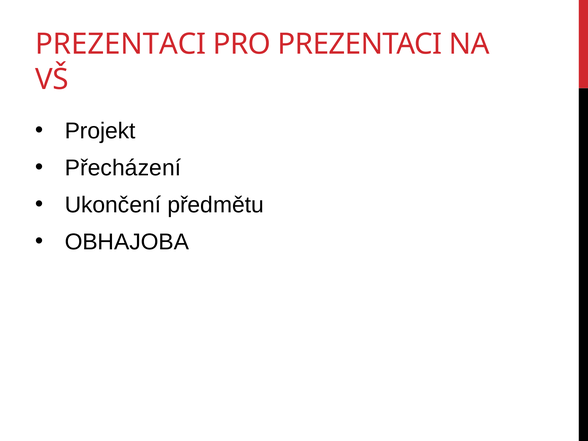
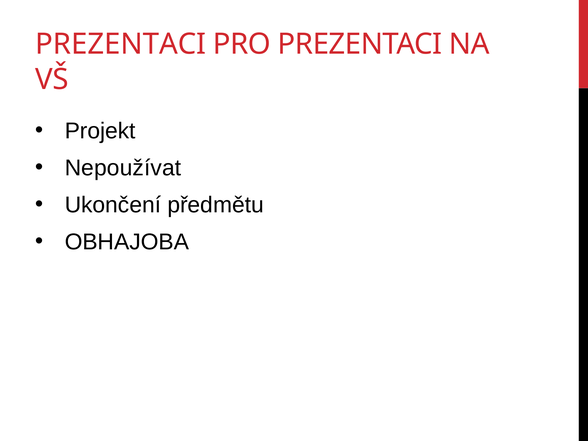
Přecházení: Přecházení -> Nepoužívat (123, 168)
